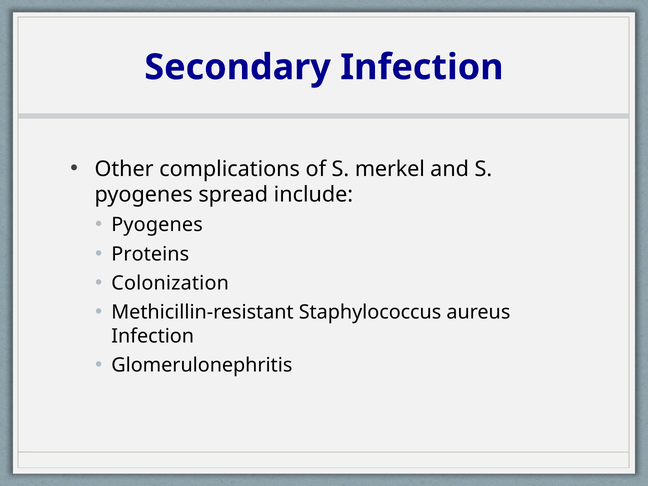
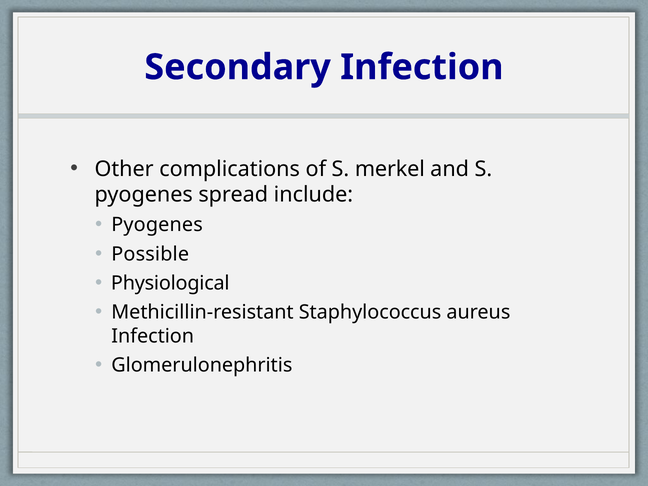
Proteins: Proteins -> Possible (150, 254)
Colonization: Colonization -> Physiological (170, 283)
